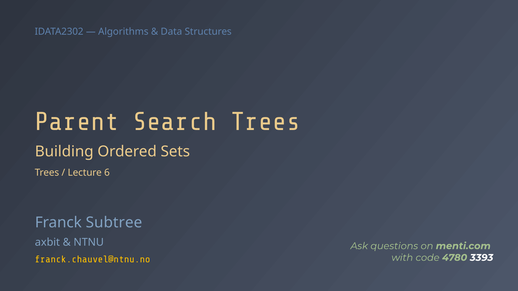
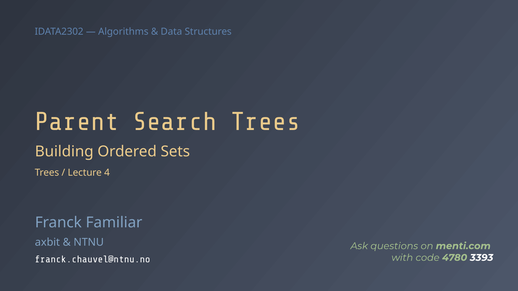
6: 6 -> 4 (107, 173)
Subtree: Subtree -> Familiar (114, 223)
franck.chauvel@ntnu.no colour: yellow -> white (93, 260)
